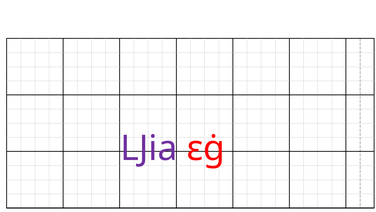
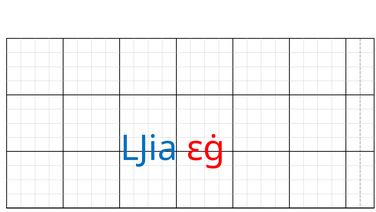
Ǉia colour: purple -> blue (149, 149)
